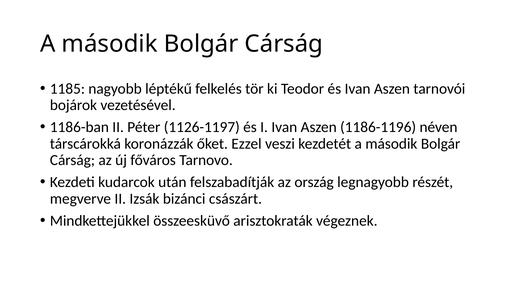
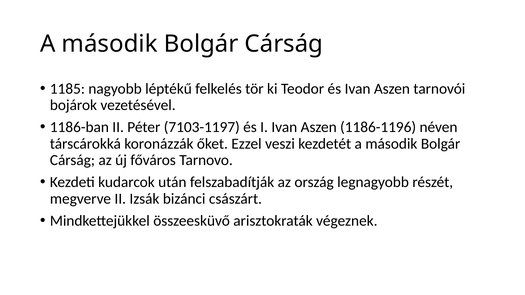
1126-1197: 1126-1197 -> 7103-1197 (202, 127)
